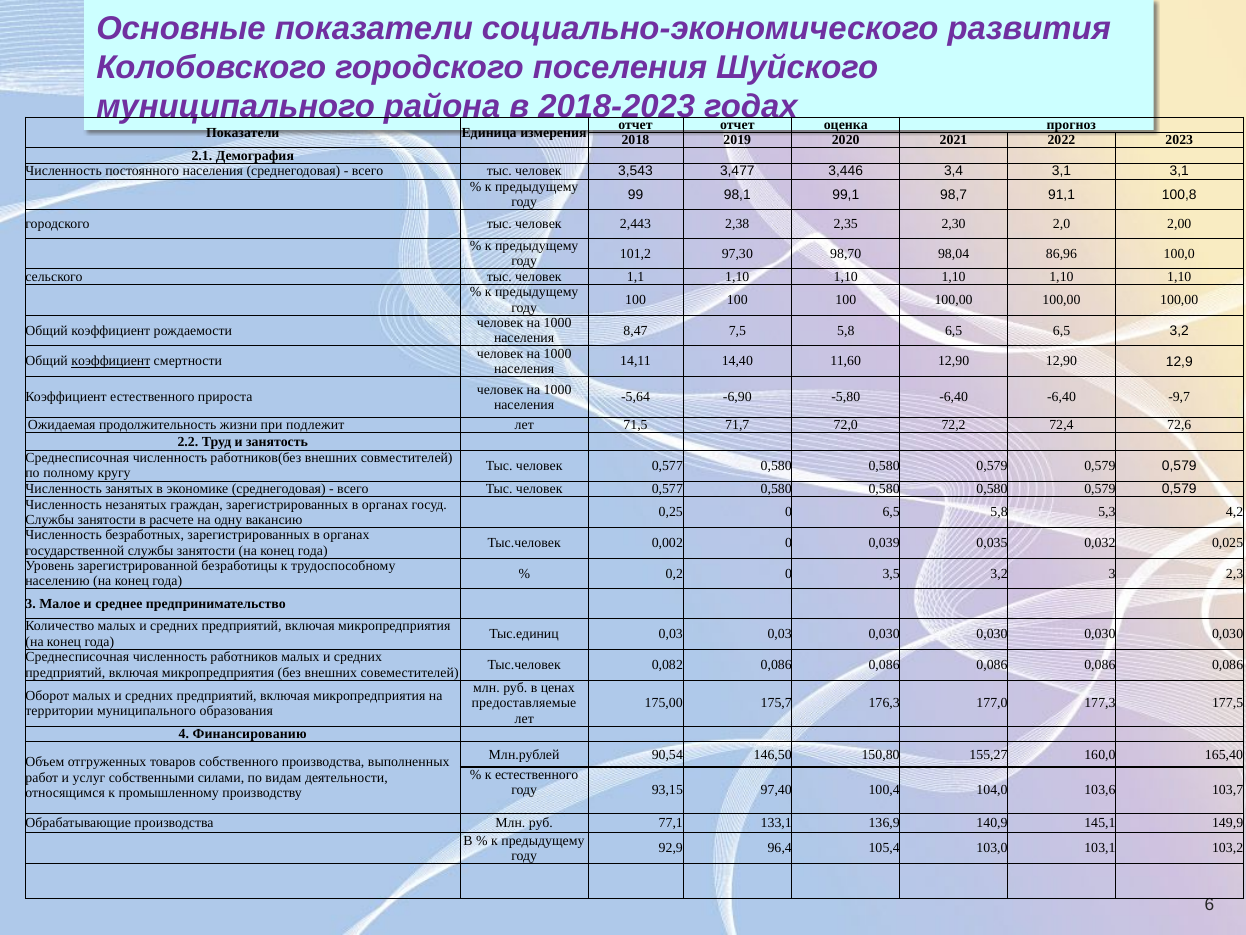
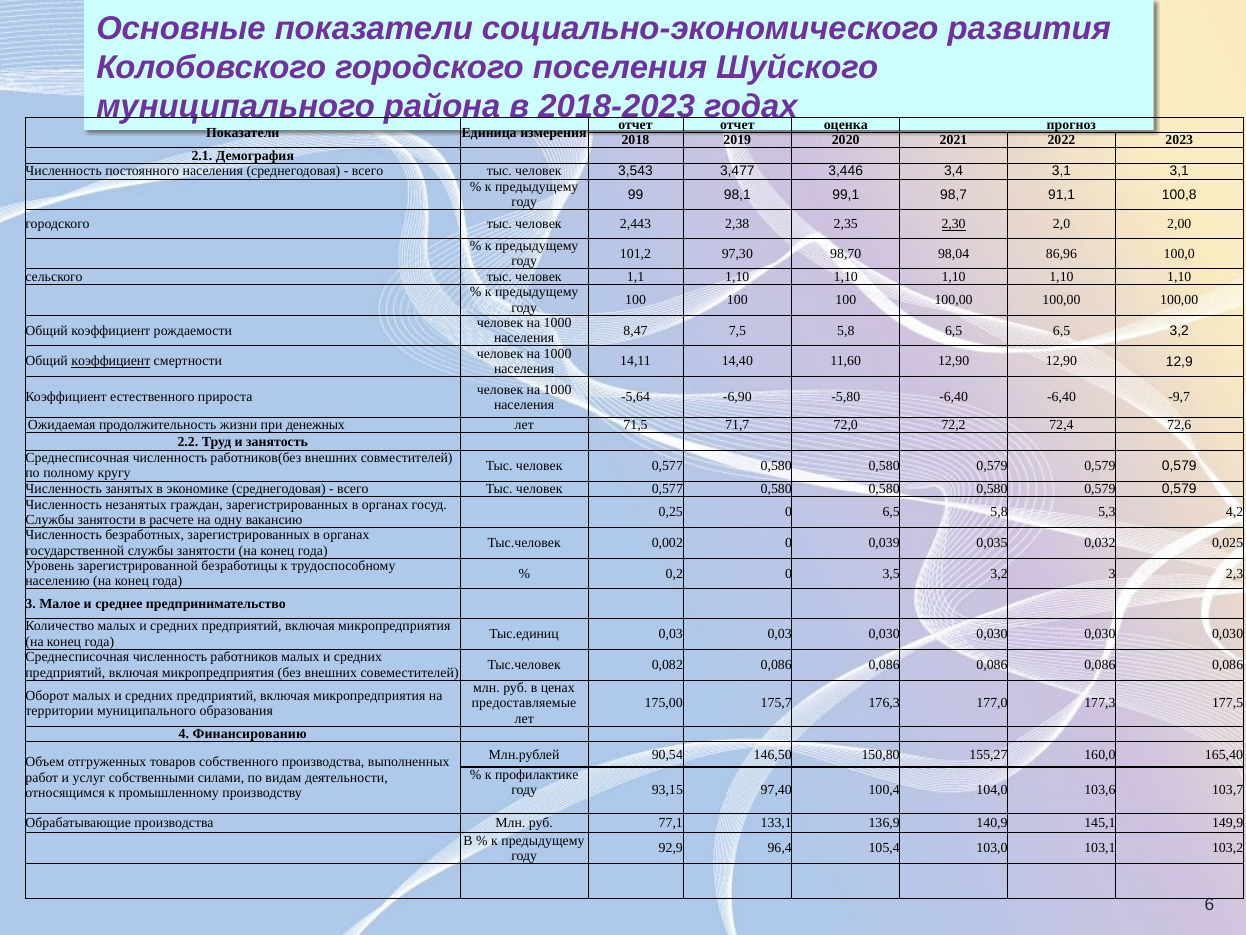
2,30 underline: none -> present (954, 224)
подлежит: подлежит -> денежных (315, 425)
к естественного: естественного -> профилактике (537, 774)
